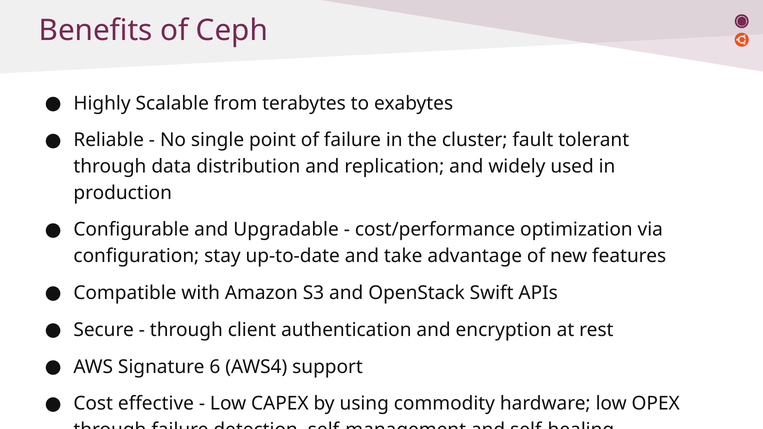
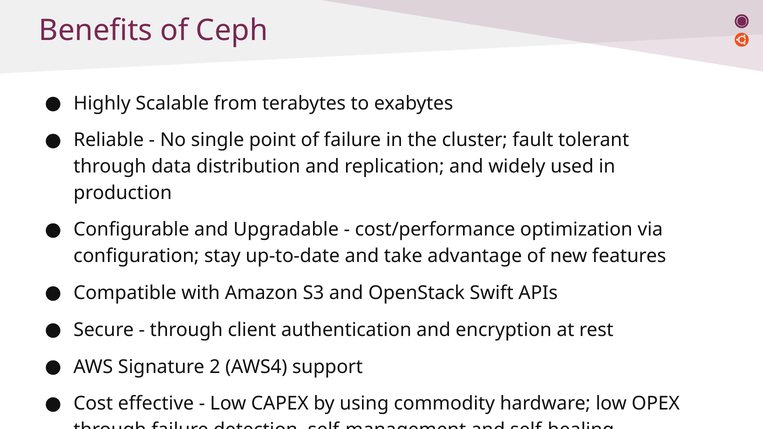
6: 6 -> 2 (215, 367)
